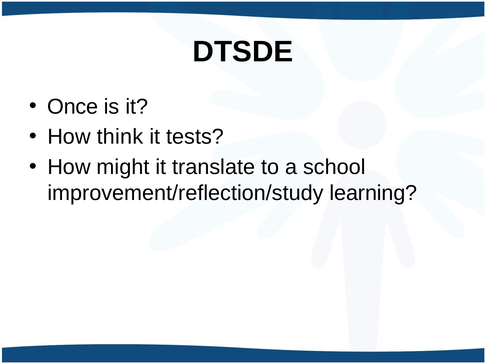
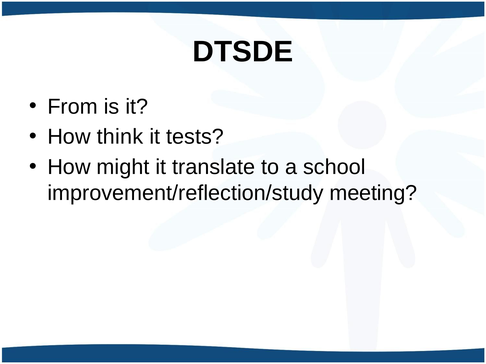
Once: Once -> From (73, 107)
learning: learning -> meeting (373, 193)
